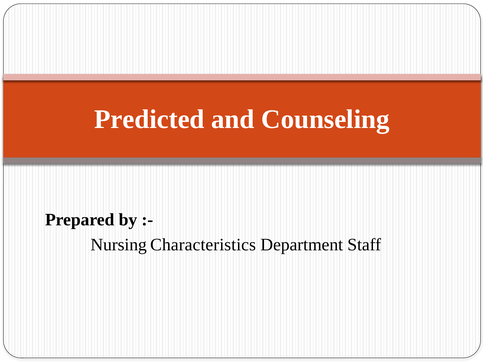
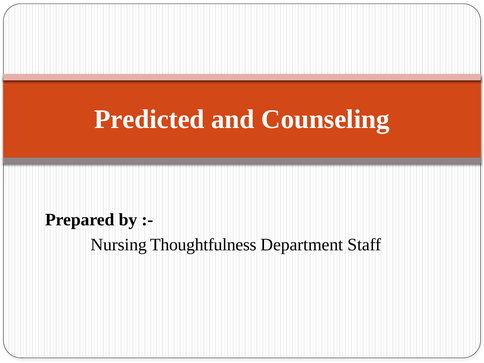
Characteristics: Characteristics -> Thoughtfulness (203, 245)
